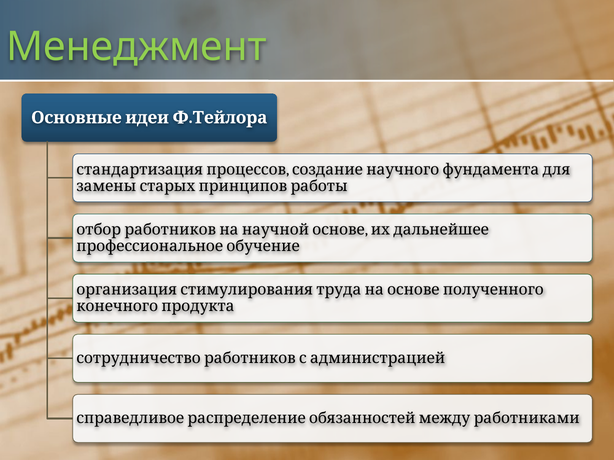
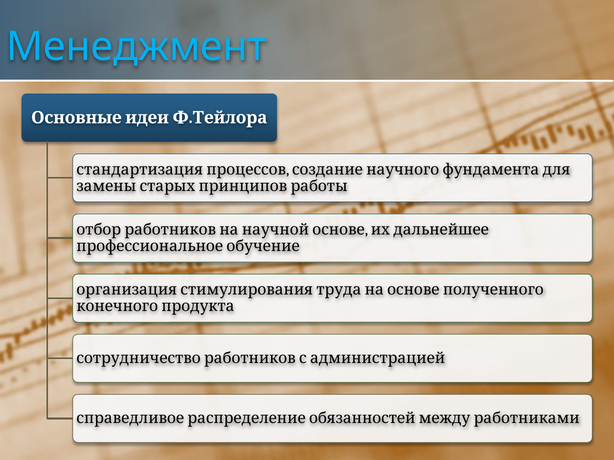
Менеджмент colour: light green -> light blue (137, 47)
